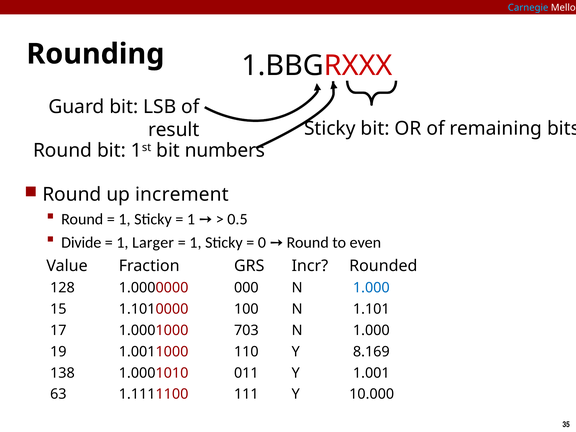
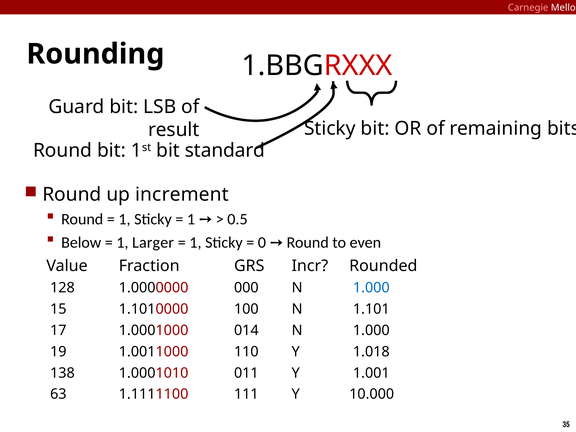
Carnegie colour: light blue -> pink (528, 8)
numbers: numbers -> standard (225, 151)
Divide: Divide -> Below (81, 243)
703: 703 -> 014 (246, 330)
8.169: 8.169 -> 1.018 (371, 352)
